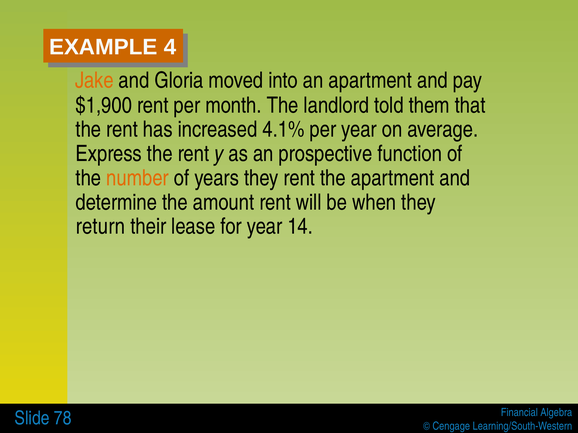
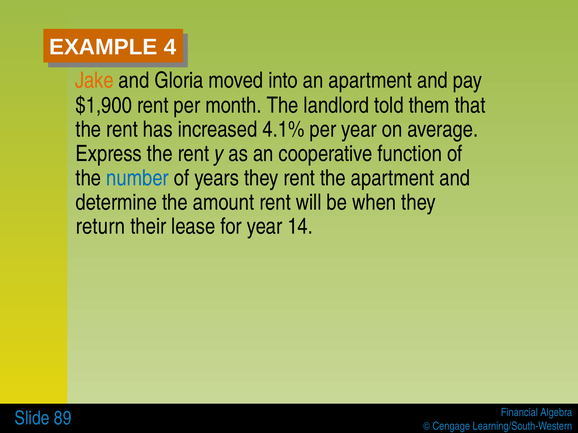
prospective: prospective -> cooperative (326, 154)
number colour: orange -> blue (138, 178)
78: 78 -> 89 (63, 419)
